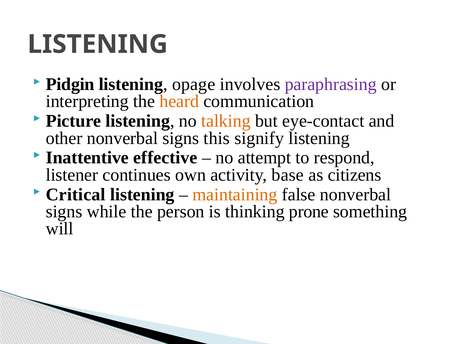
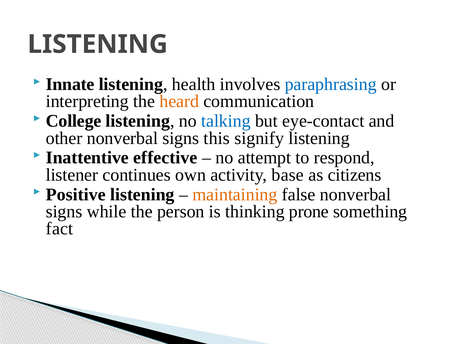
Pidgin: Pidgin -> Innate (70, 84)
opage: opage -> health (194, 84)
paraphrasing colour: purple -> blue (331, 84)
Picture: Picture -> College (74, 121)
talking colour: orange -> blue (226, 121)
Critical: Critical -> Positive (76, 195)
will: will -> fact (60, 229)
